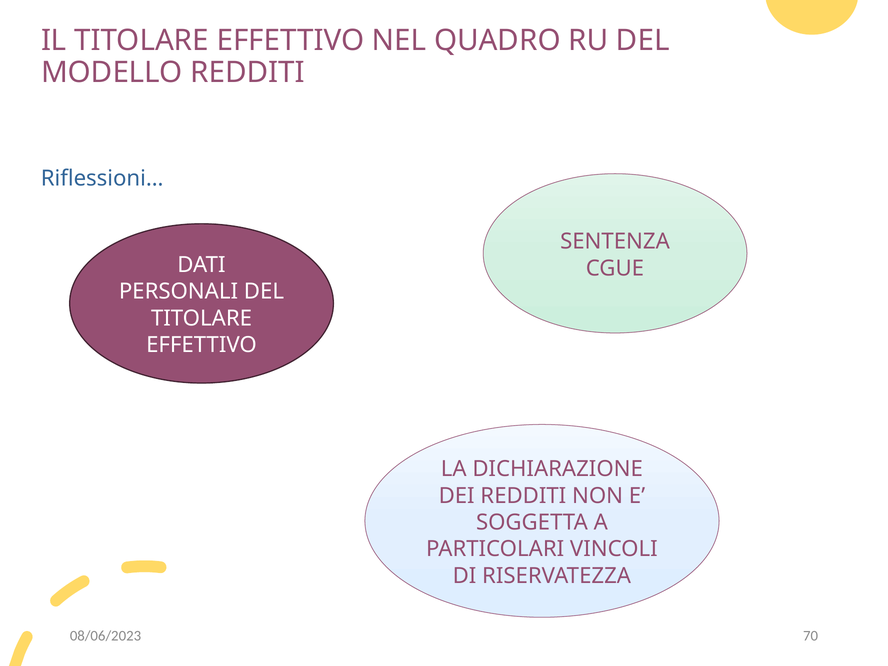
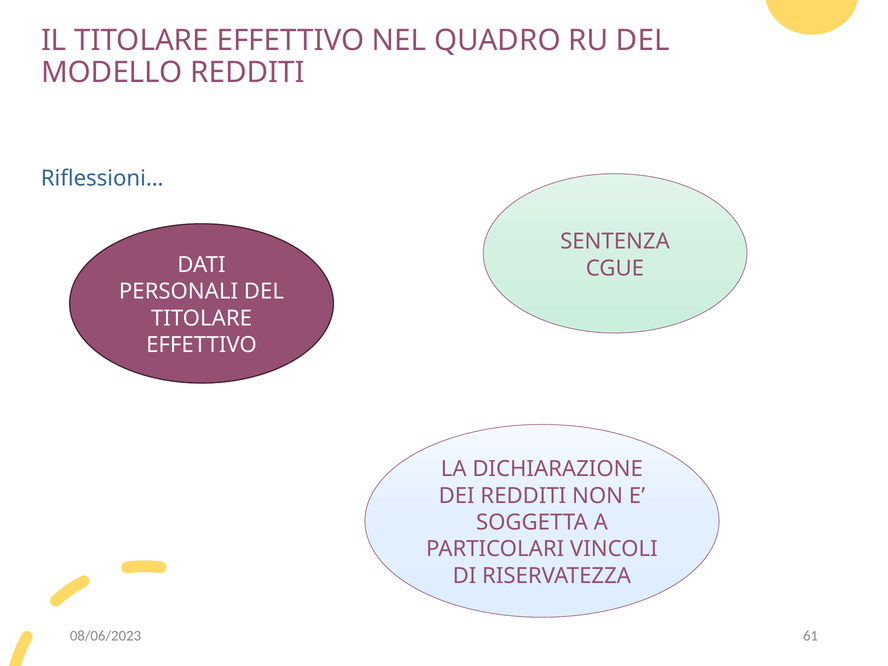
70: 70 -> 61 (811, 636)
